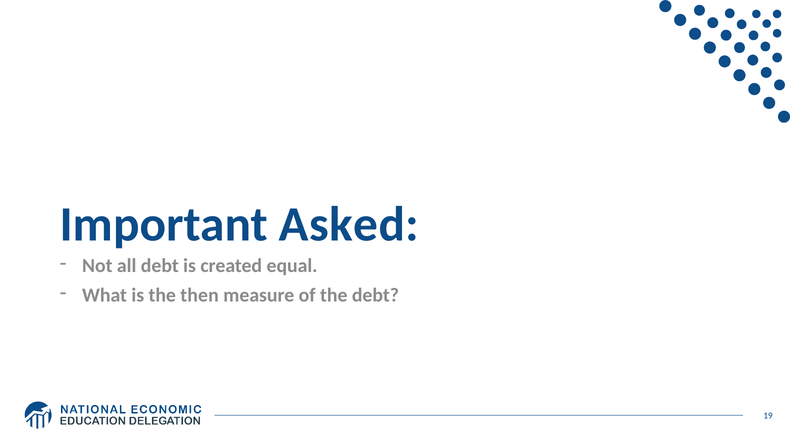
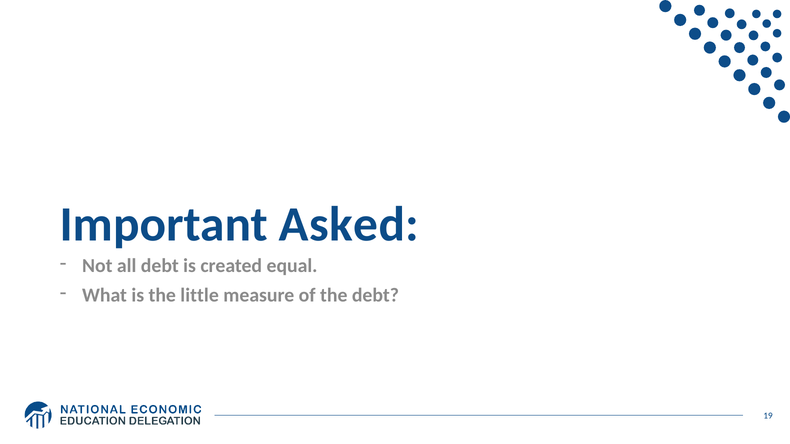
then: then -> little (200, 296)
